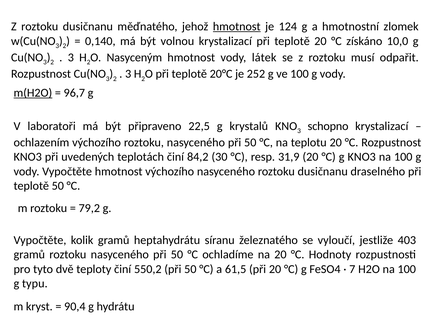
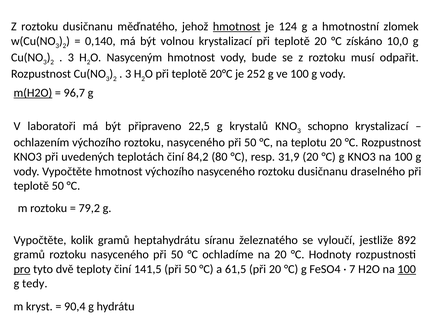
látek: látek -> bude (264, 57)
30: 30 -> 80 (219, 157)
403: 403 -> 892 (407, 240)
pro underline: none -> present (22, 269)
550,2: 550,2 -> 141,5 (148, 269)
100 underline: none -> present (407, 269)
typu: typu -> tedy (35, 283)
